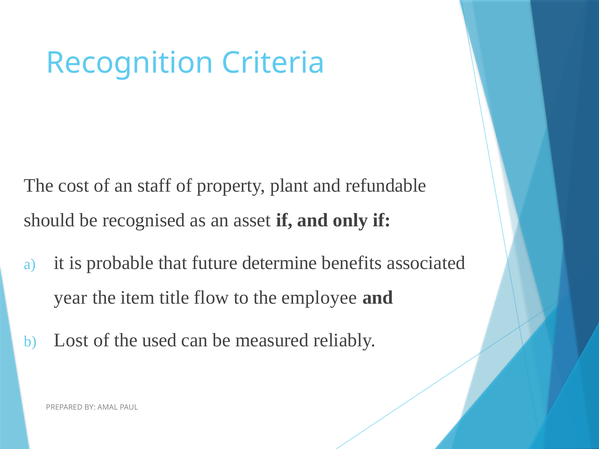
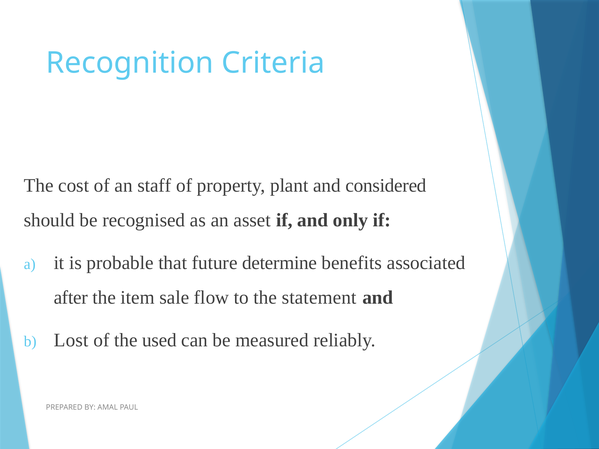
refundable: refundable -> considered (386, 186)
year: year -> after (71, 298)
title: title -> sale (174, 298)
employee: employee -> statement (319, 298)
